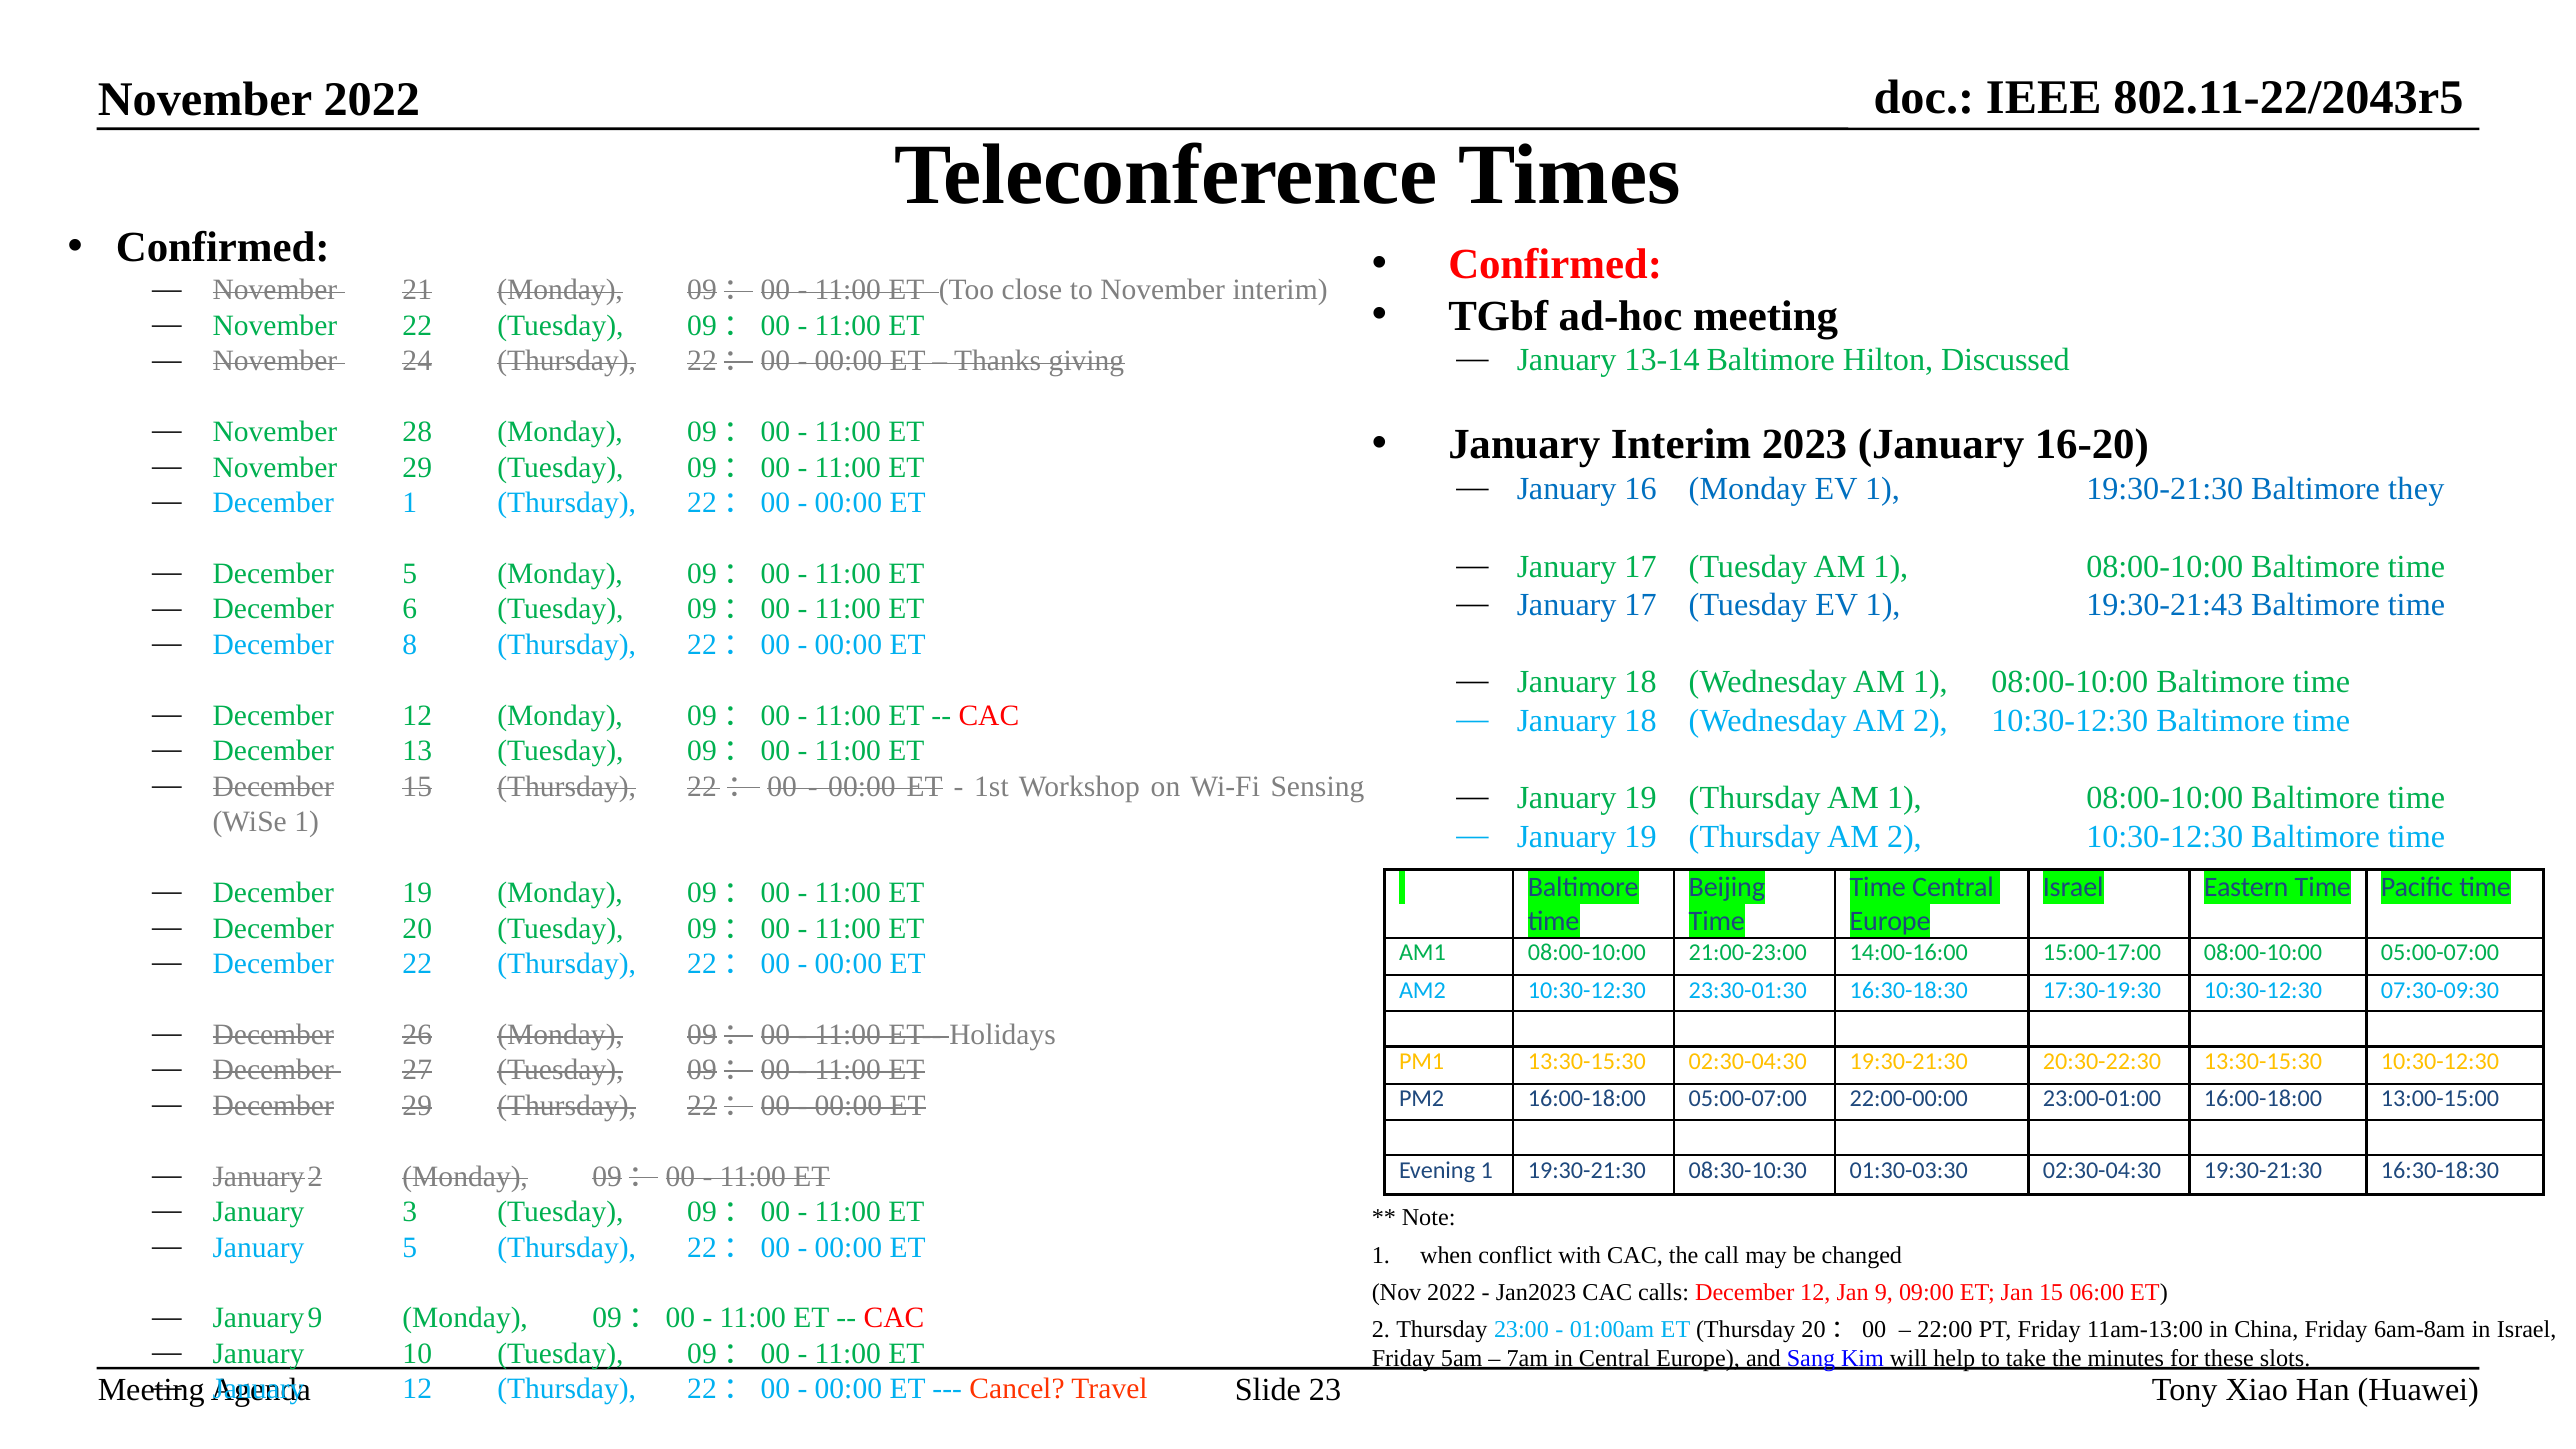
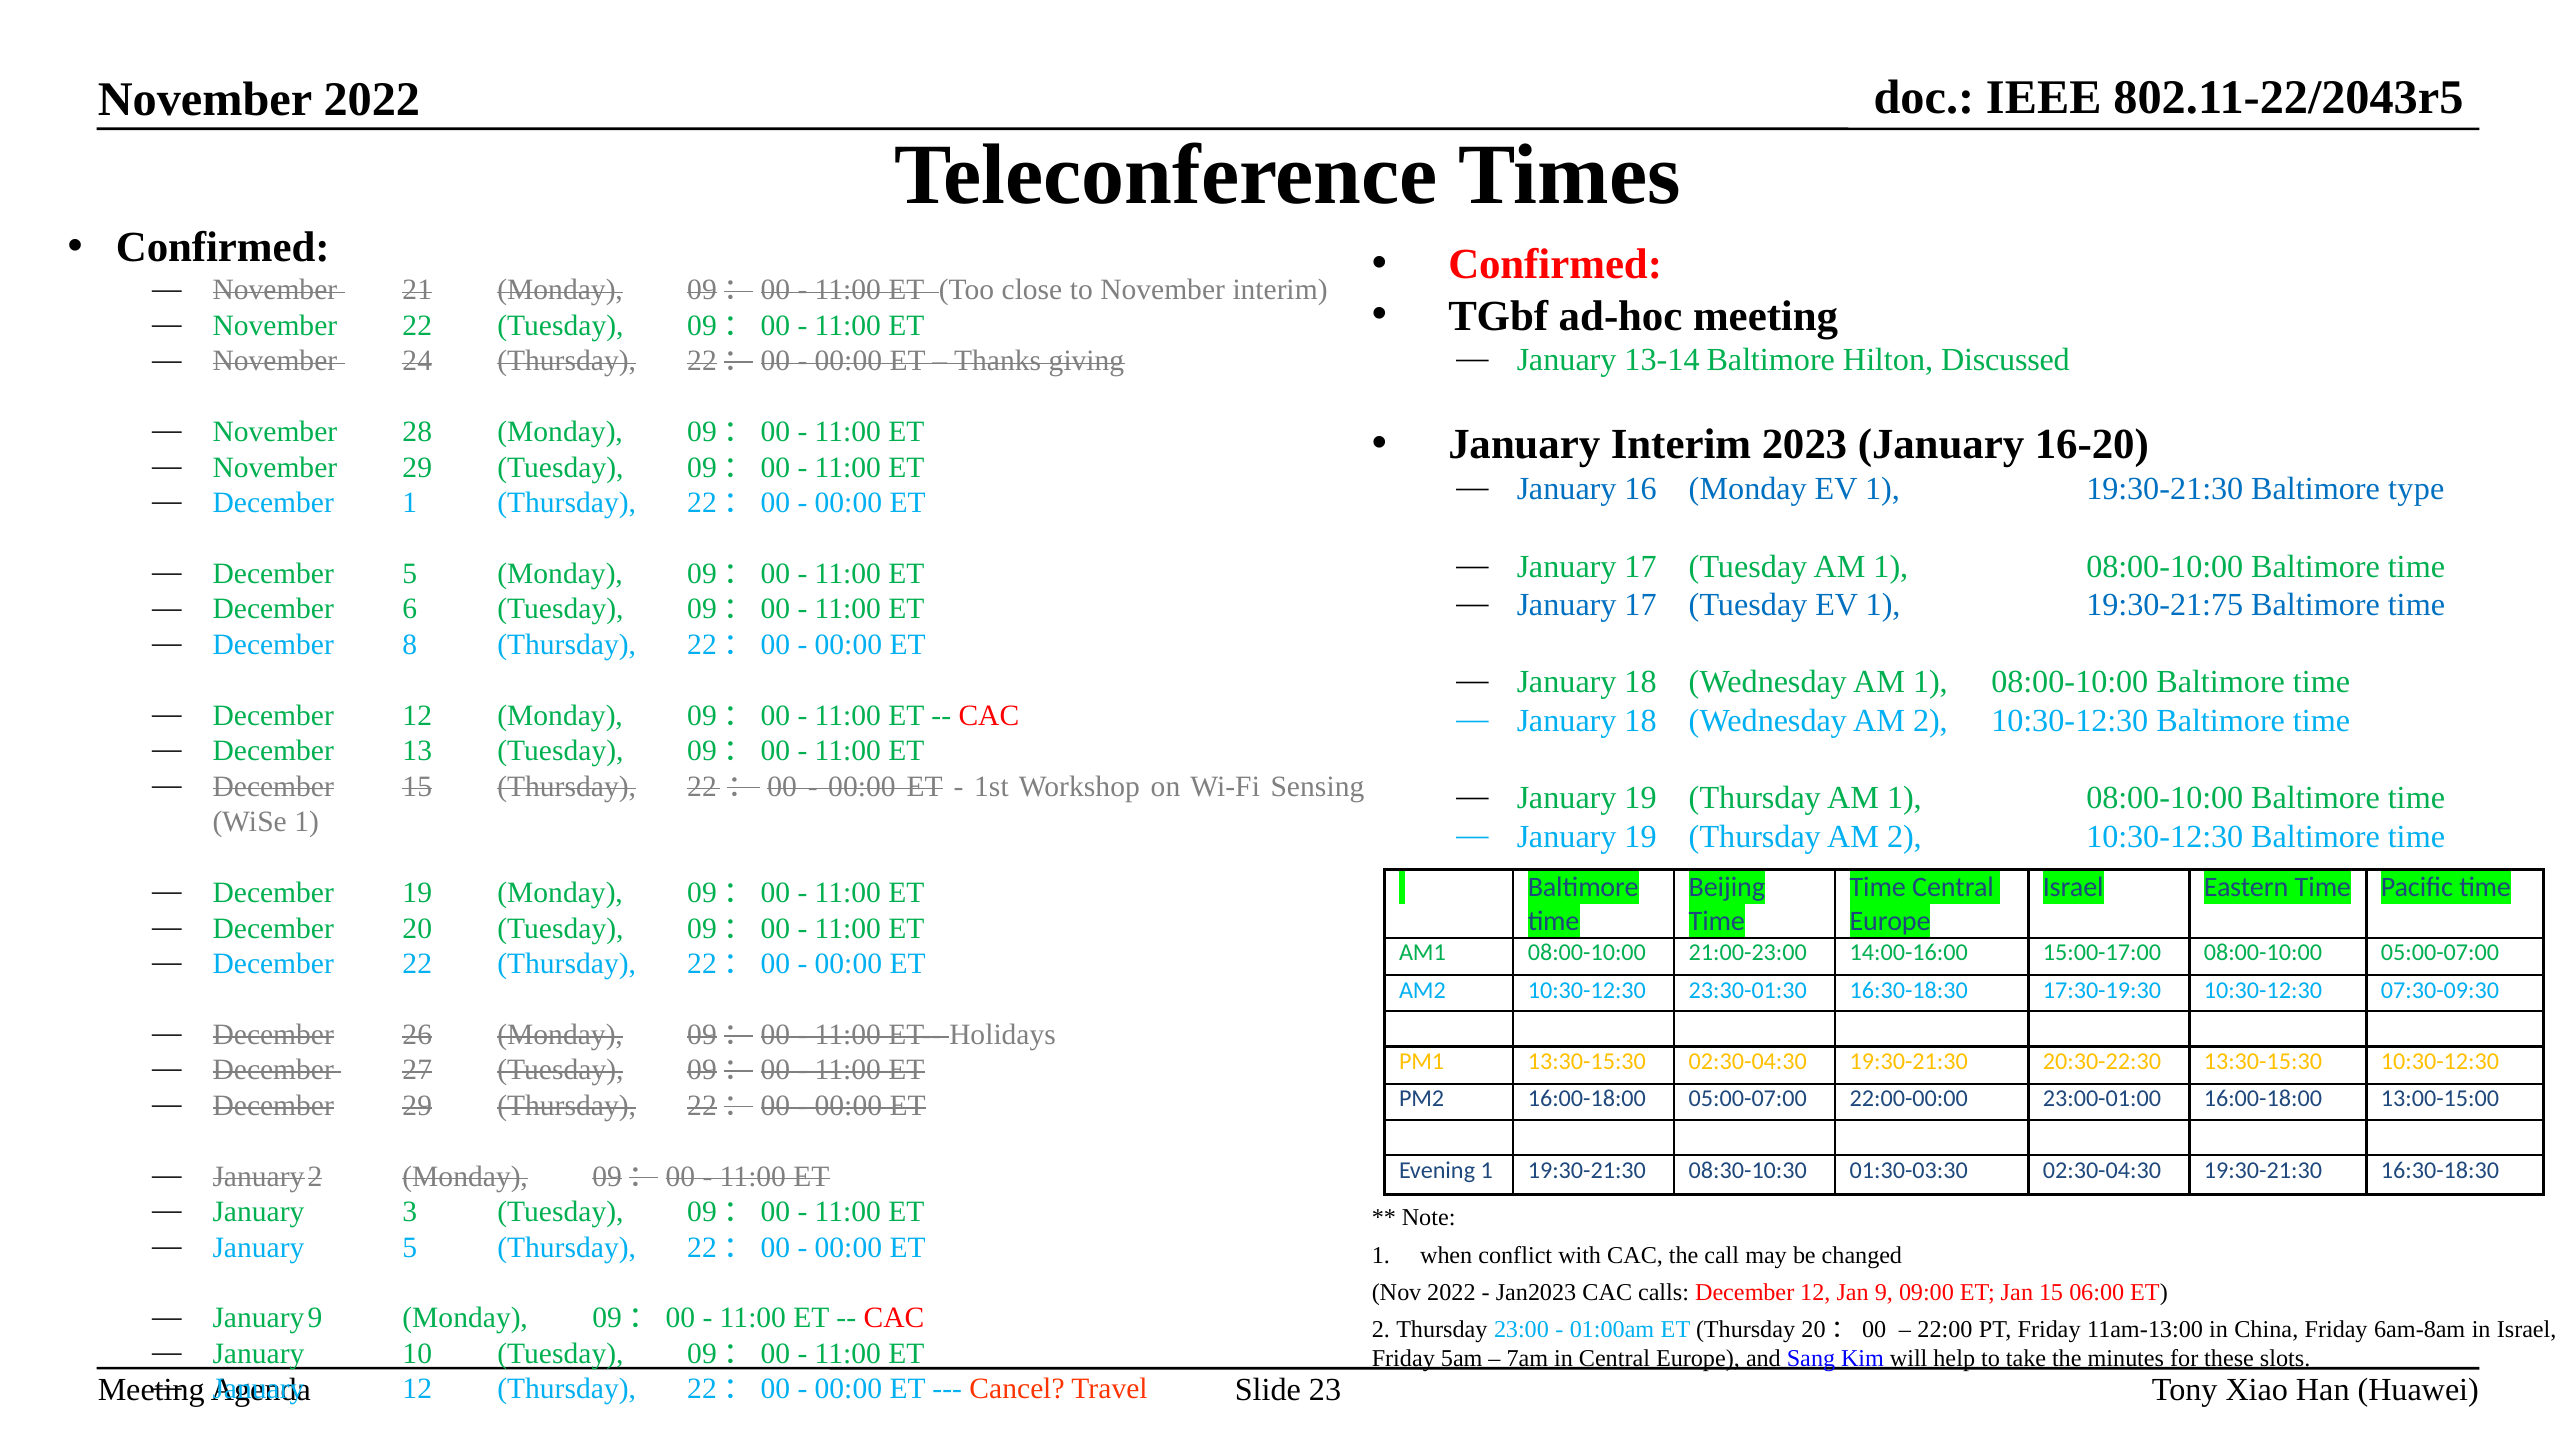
they: they -> type (2416, 489)
19:30-21:43: 19:30-21:43 -> 19:30-21:75 (2165, 605)
